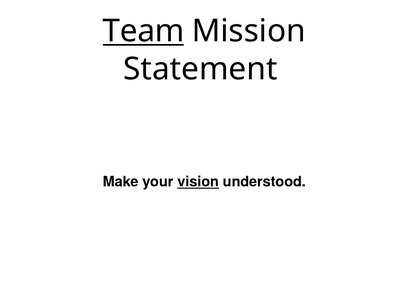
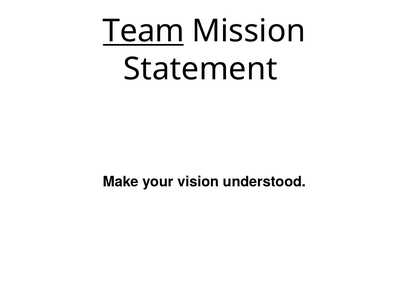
vision underline: present -> none (198, 182)
